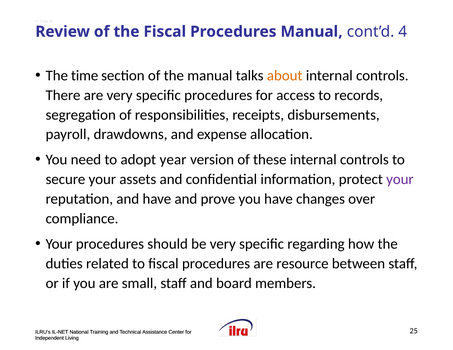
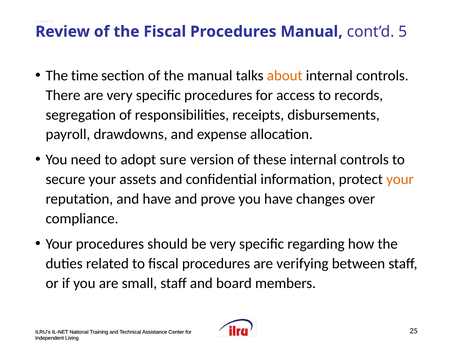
4: 4 -> 5 (403, 32)
year: year -> sure (173, 160)
your colour: purple -> orange (400, 179)
resource: resource -> verifying (302, 264)
